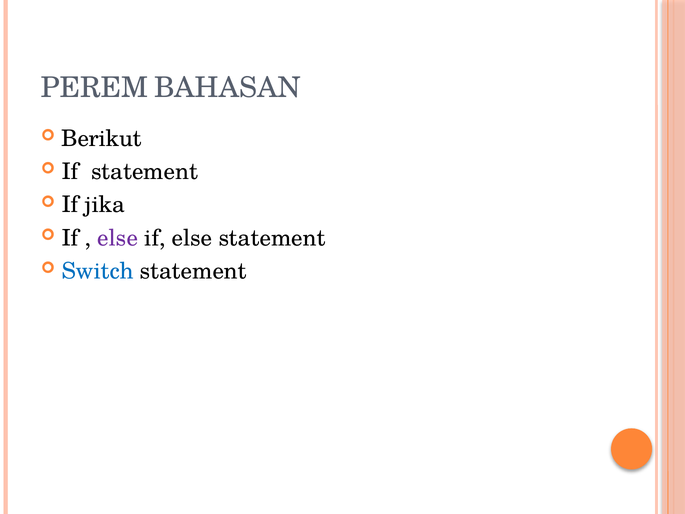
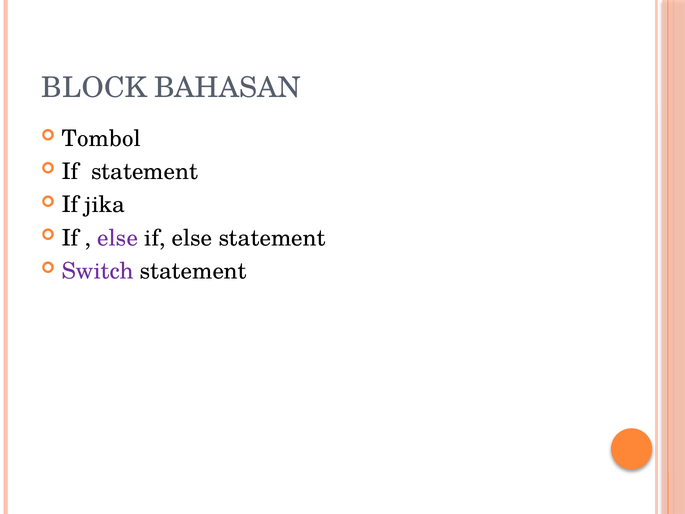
PEREM: PEREM -> BLOCK (94, 88)
Berikut: Berikut -> Tombol (101, 139)
Switch colour: blue -> purple (98, 271)
